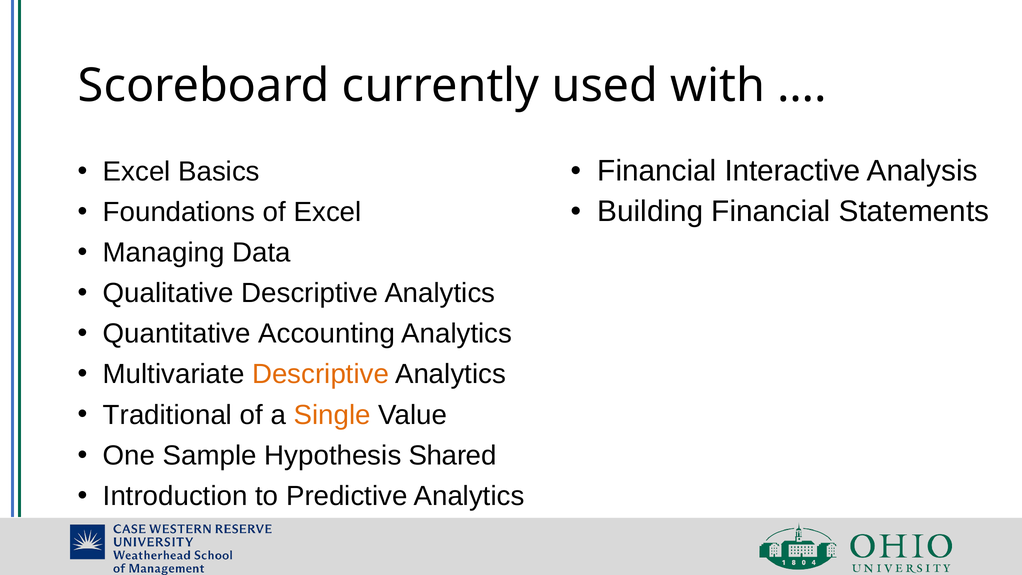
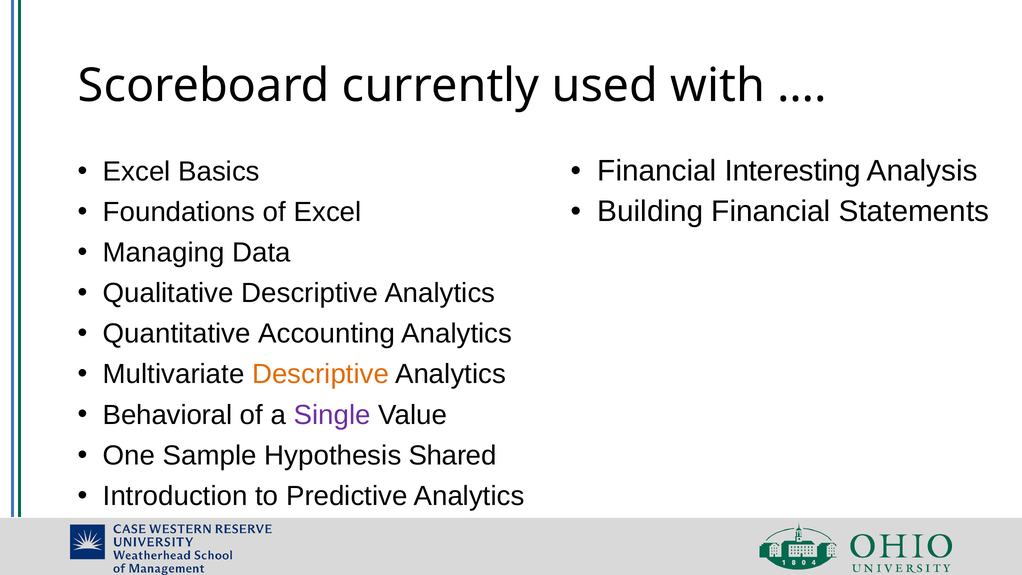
Interactive: Interactive -> Interesting (793, 171)
Traditional: Traditional -> Behavioral (168, 415)
Single colour: orange -> purple (332, 415)
